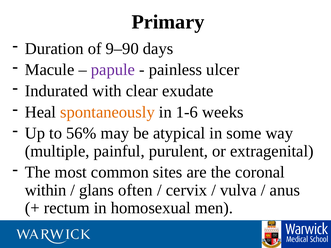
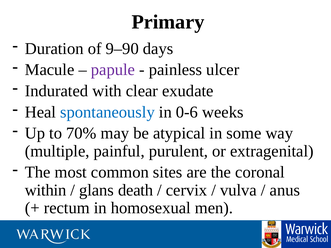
spontaneously colour: orange -> blue (107, 112)
1-6: 1-6 -> 0-6 (187, 112)
56%: 56% -> 70% (81, 133)
often: often -> death (136, 190)
